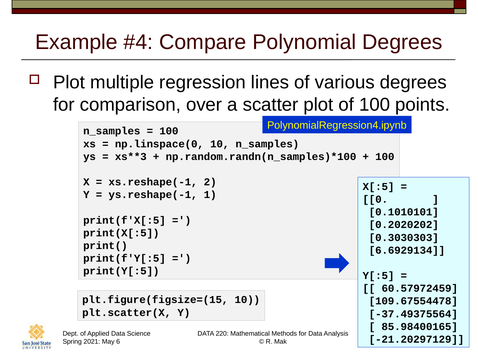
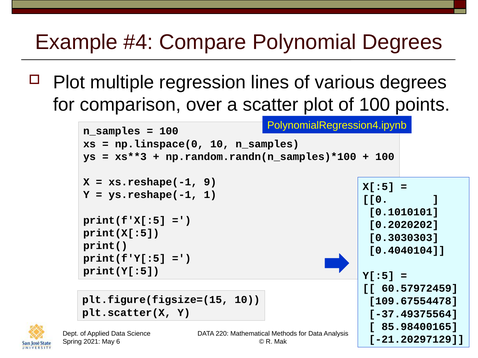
2: 2 -> 9 (210, 182)
6.6929134: 6.6929134 -> 0.4040104 (407, 251)
